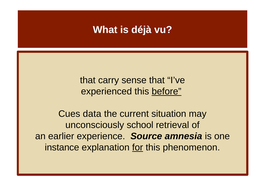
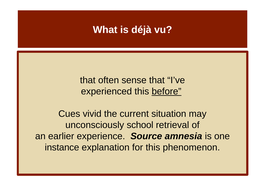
carry: carry -> often (109, 80)
data: data -> vivid (92, 114)
for underline: present -> none (138, 148)
